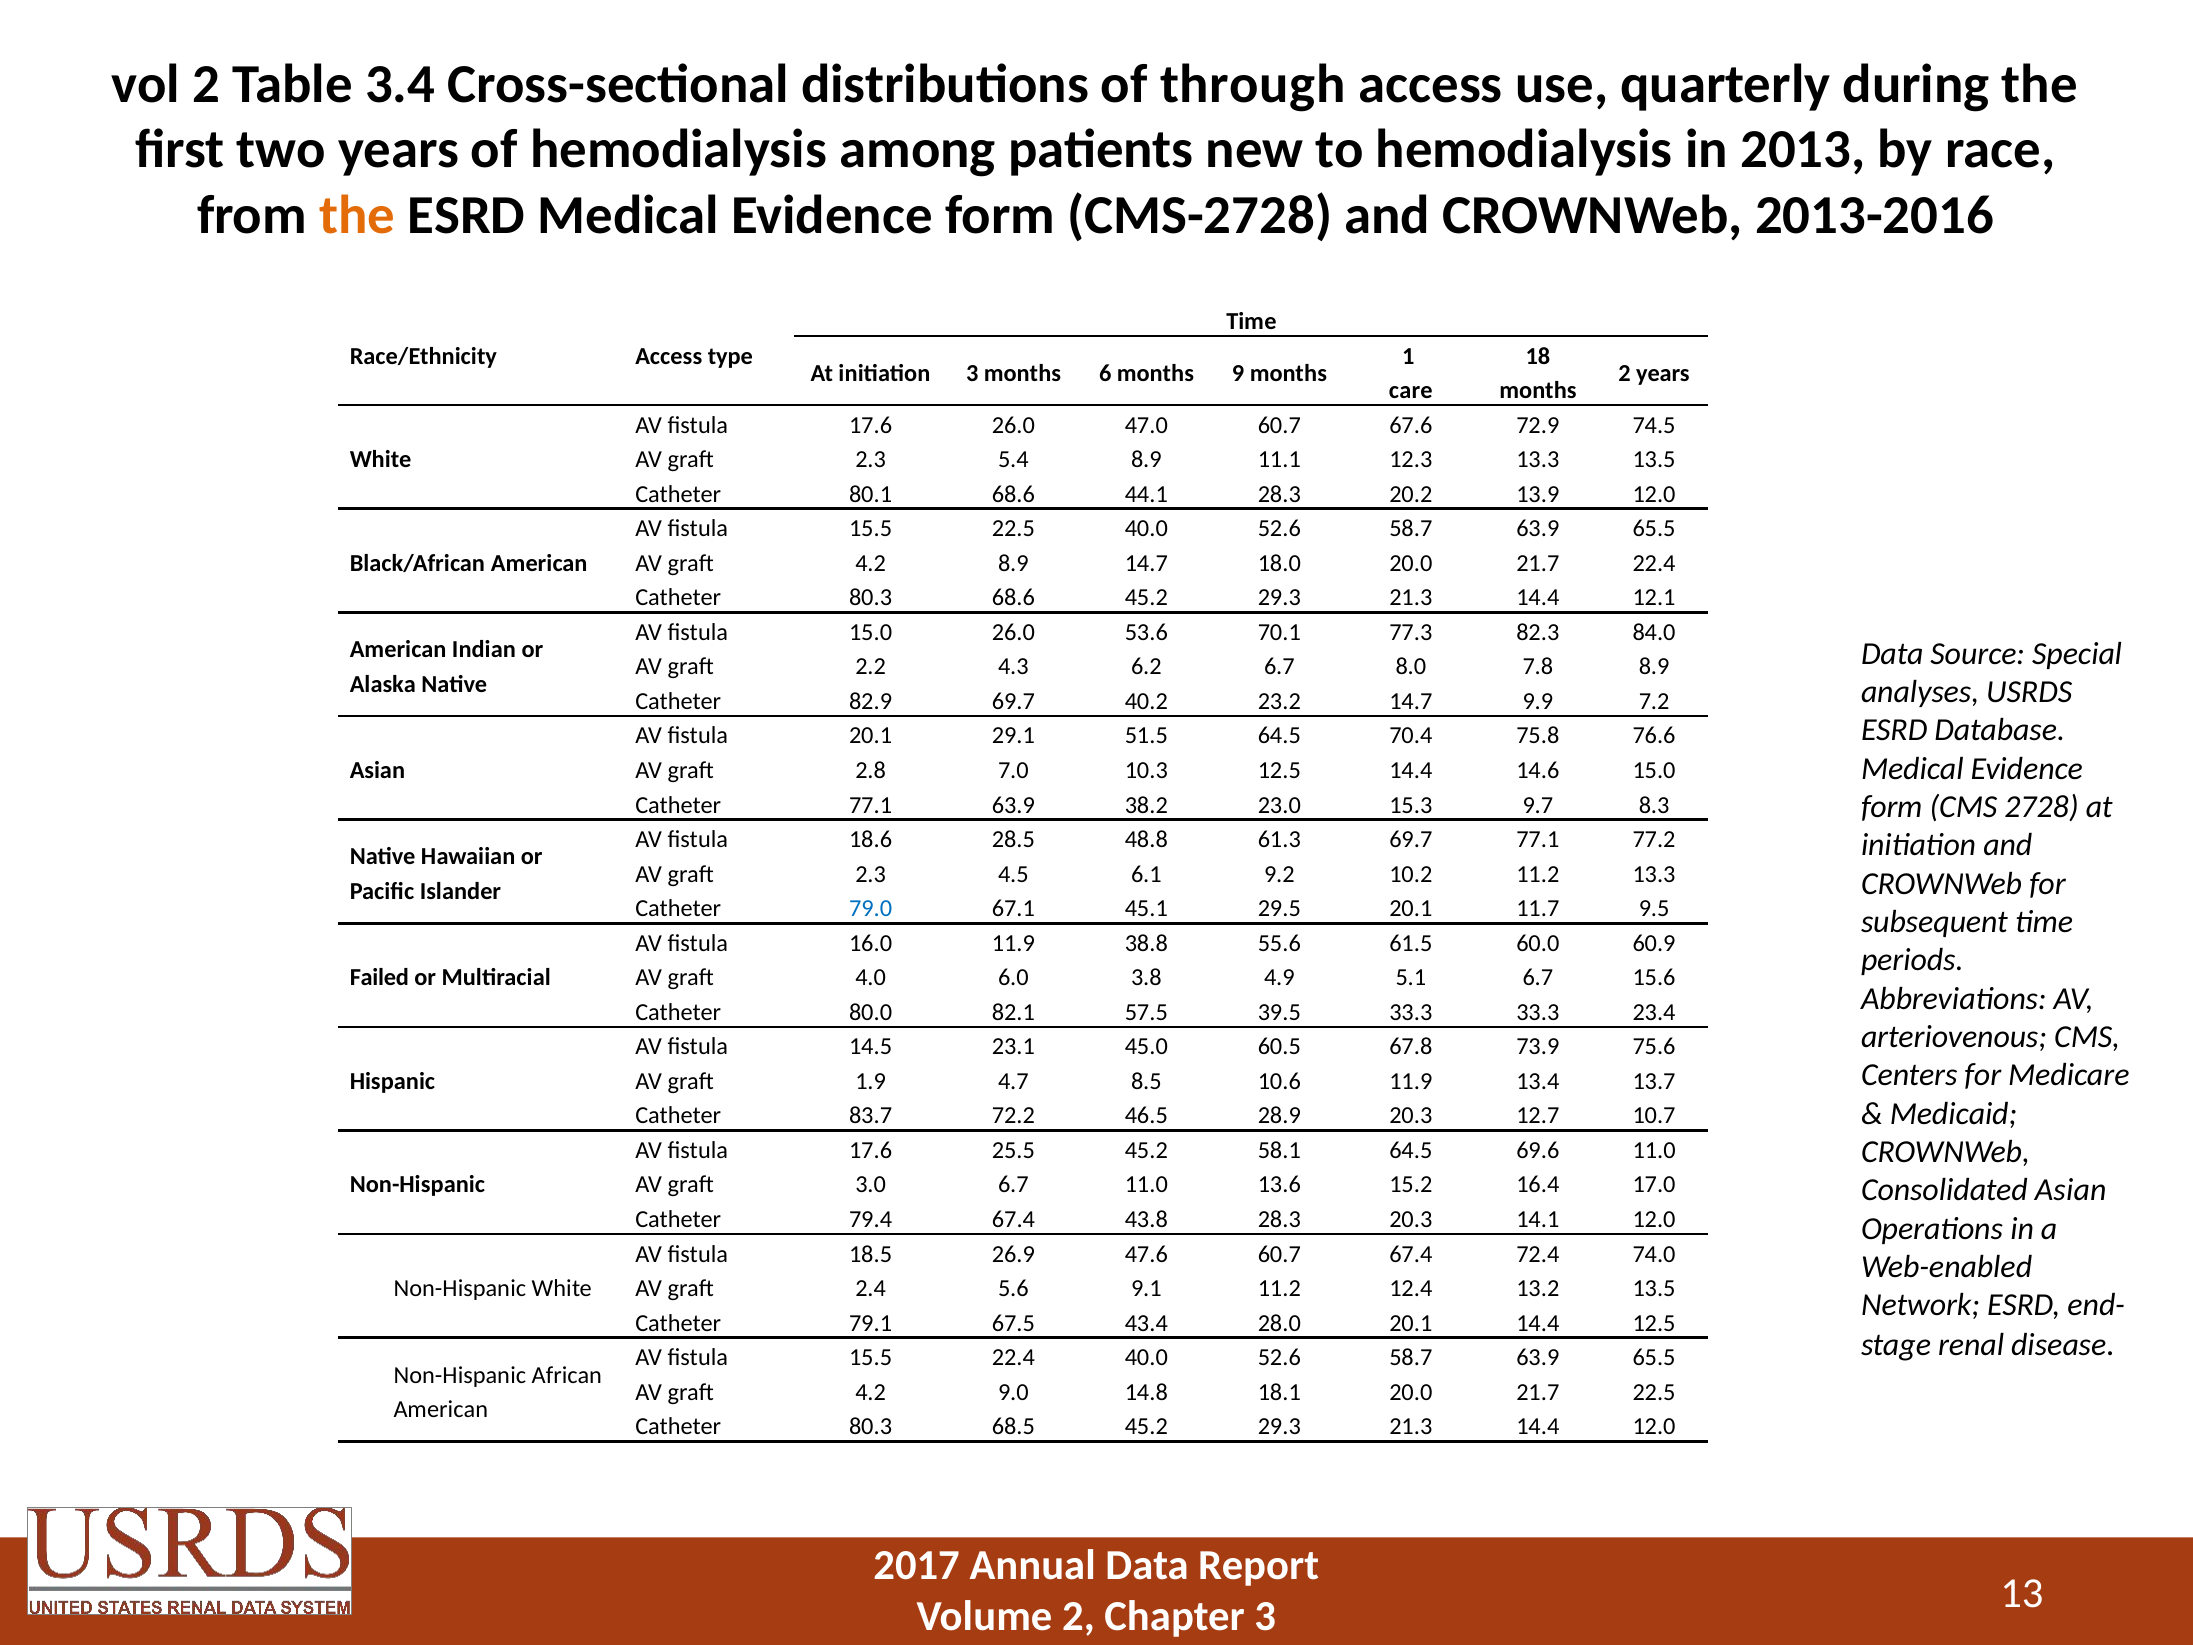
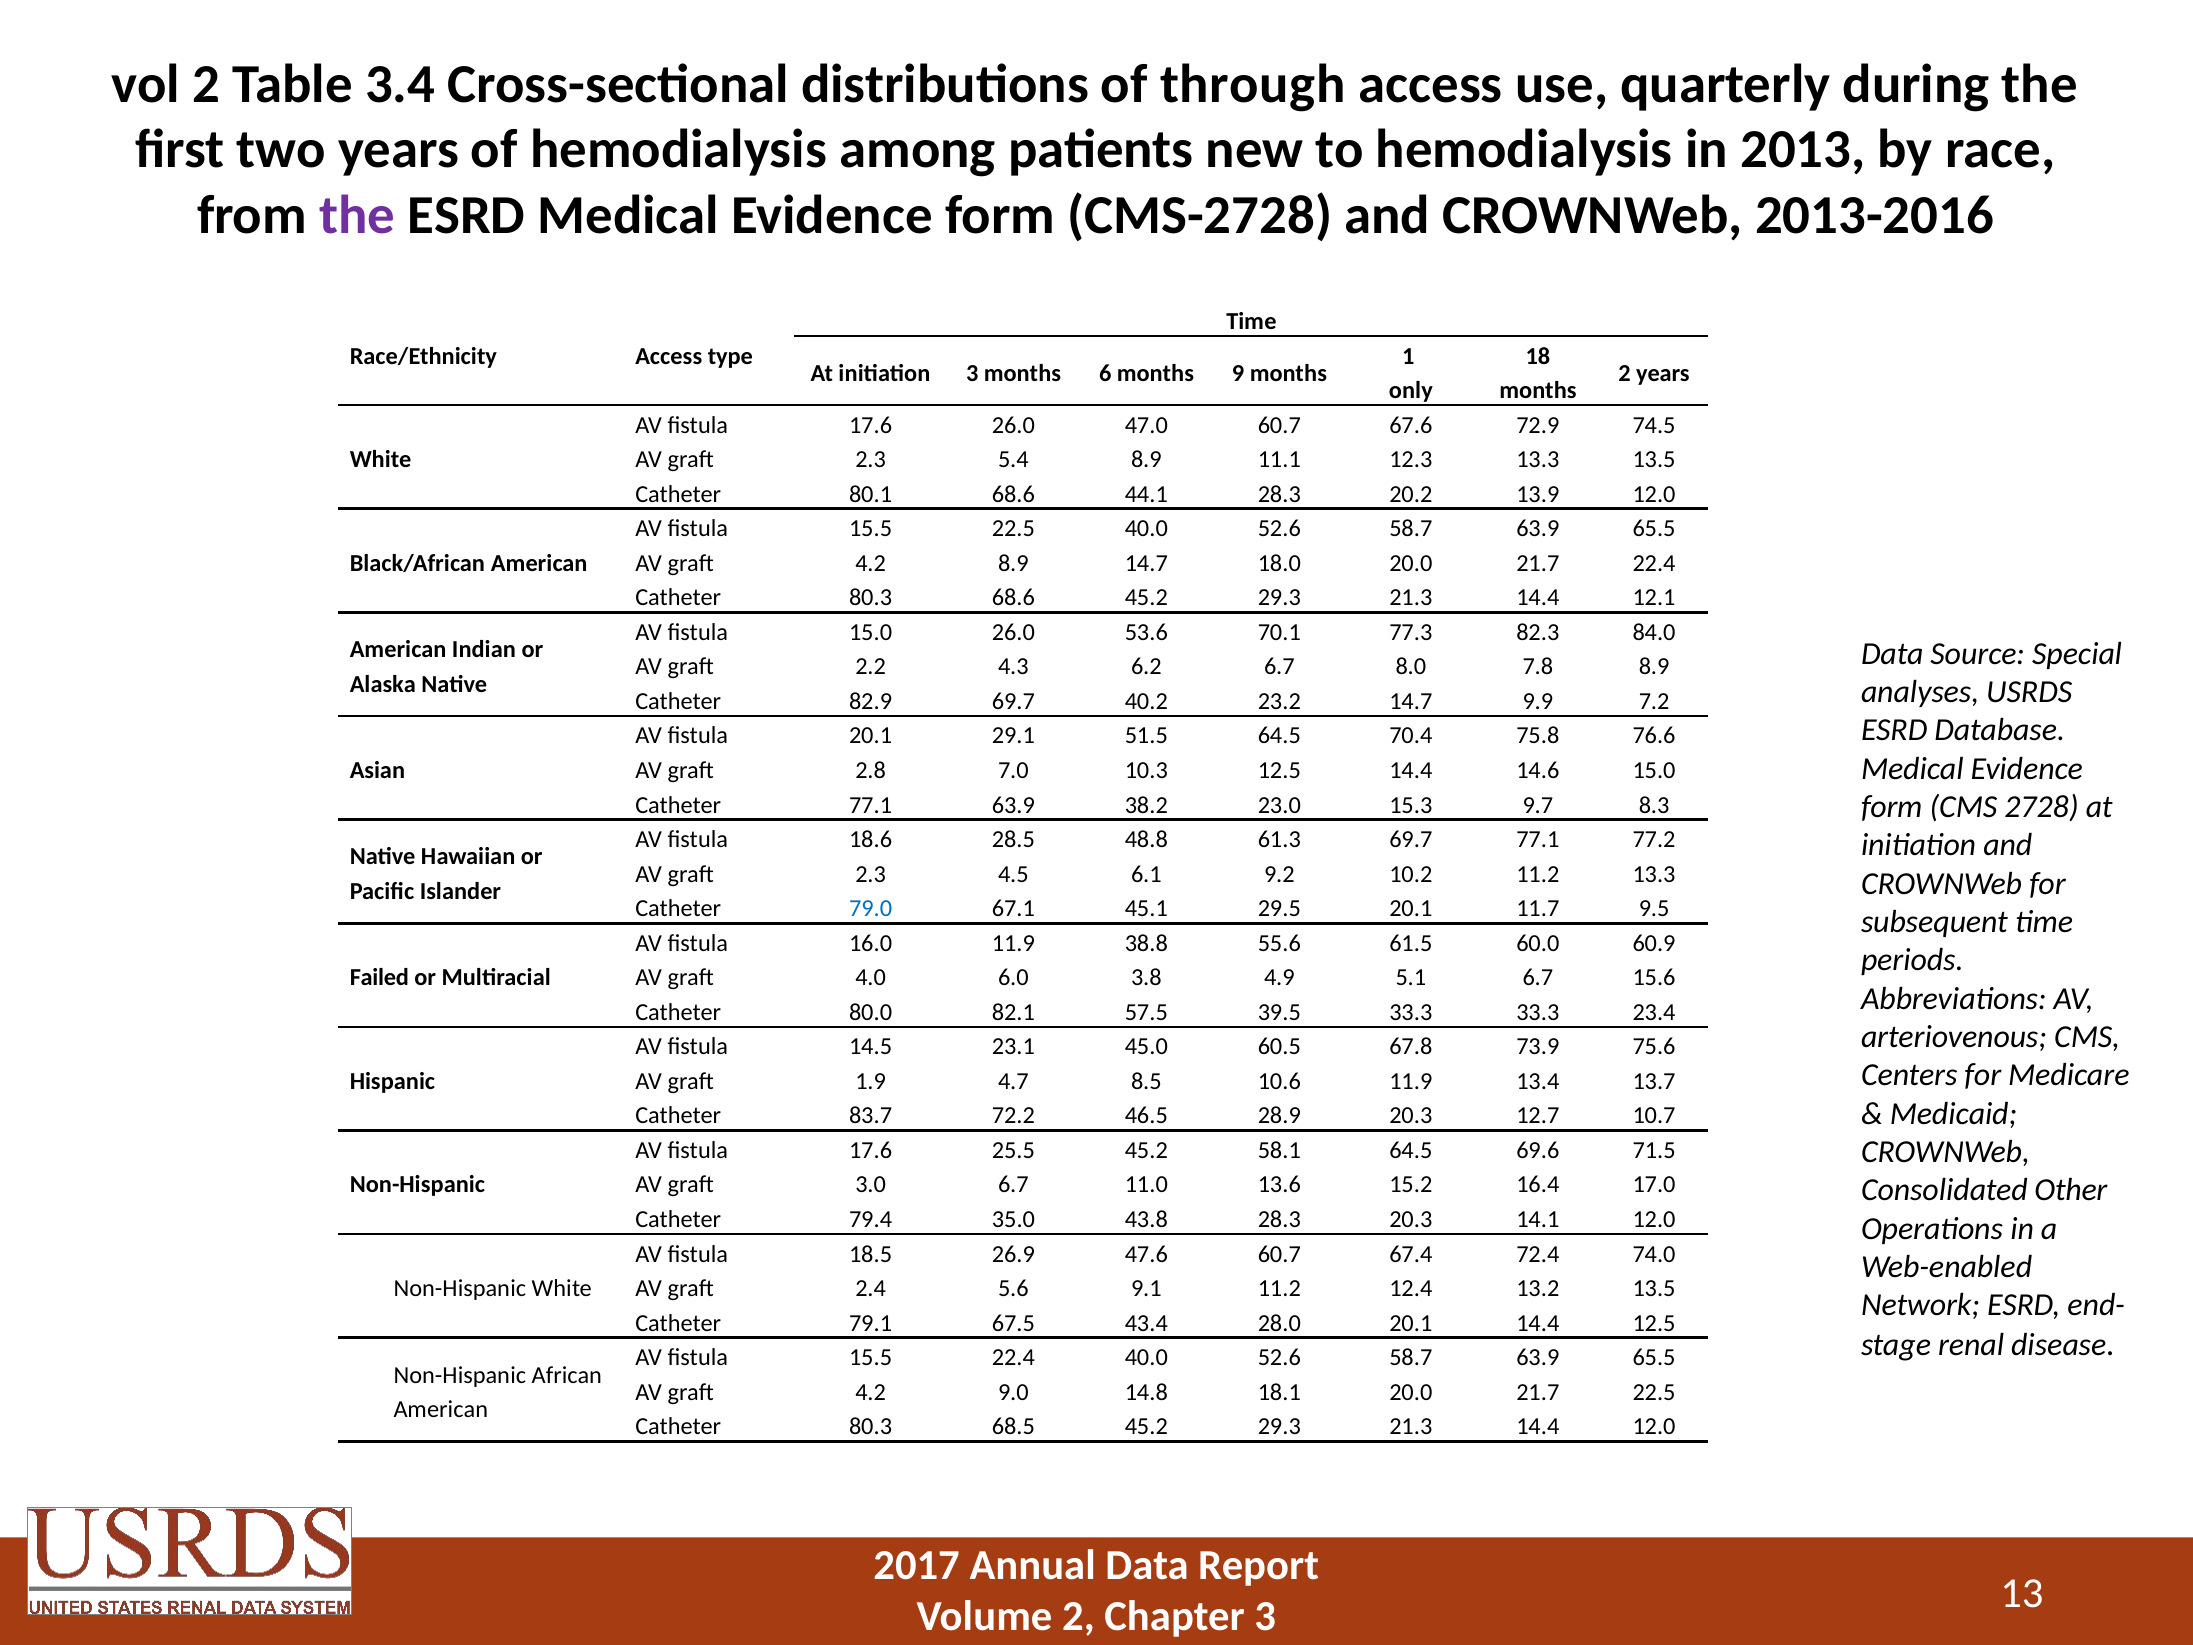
the colour: orange -> purple (358, 216)
care: care -> only (1411, 390)
69.6 11.0: 11.0 -> 71.5 (1654, 1150)
Consolidated Asian: Asian -> Other (2071, 1190)
79.4 67.4: 67.4 -> 35.0 (1013, 1219)
